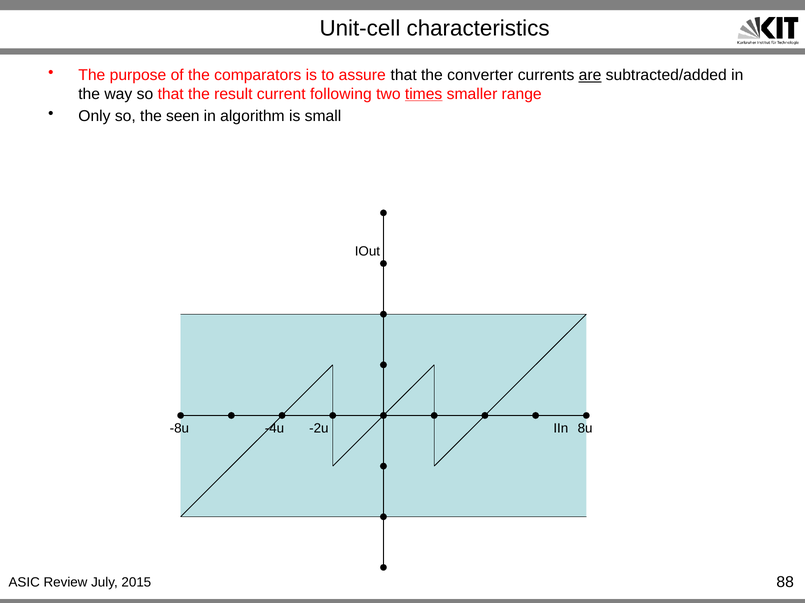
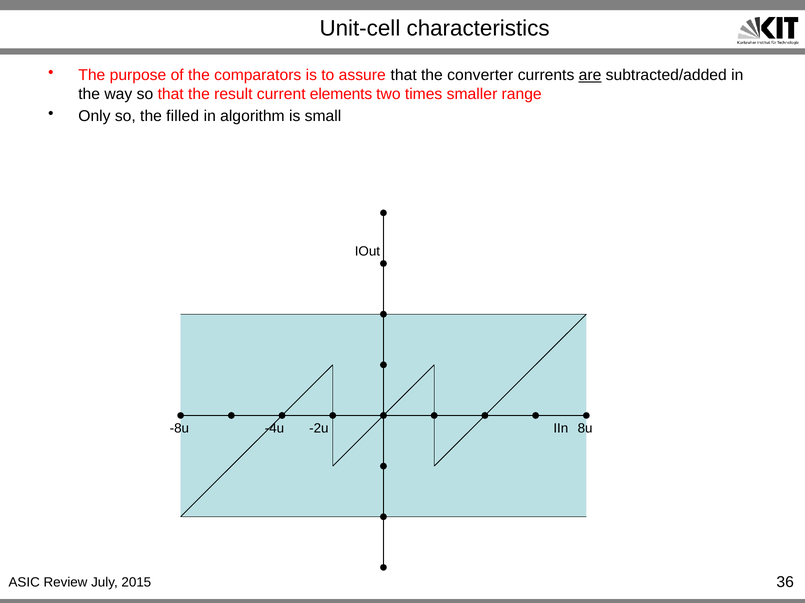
following: following -> elements (341, 94)
times underline: present -> none (424, 94)
seen: seen -> filled (183, 116)
88: 88 -> 36 (785, 583)
